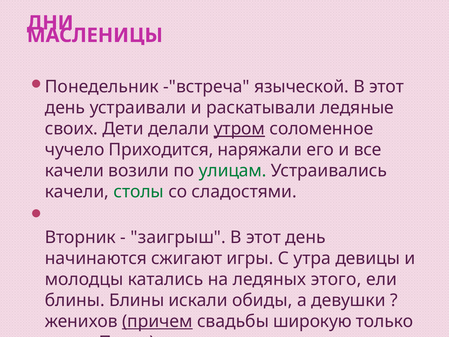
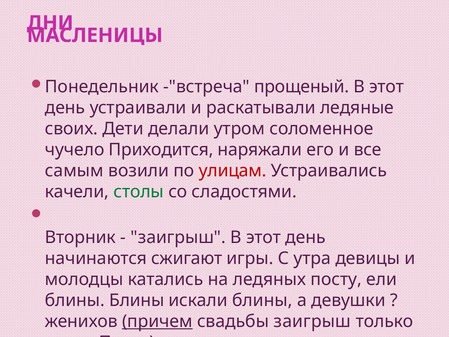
языческой: языческой -> прощеный (302, 87)
утром underline: present -> none (239, 129)
качели: качели -> самым (74, 171)
улицам colour: green -> red (233, 171)
этого: этого -> посту (336, 279)
искали обиды: обиды -> блины (262, 300)
свадьбы широкую: широкую -> заигрыш (312, 321)
